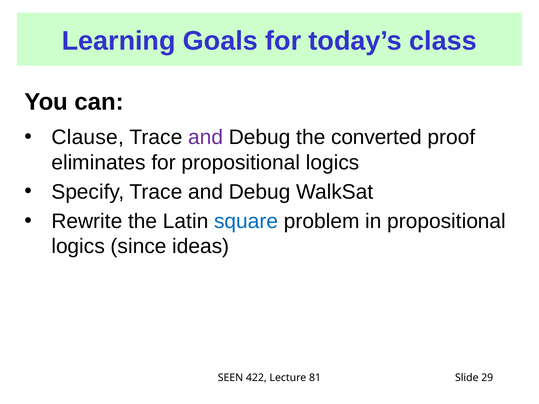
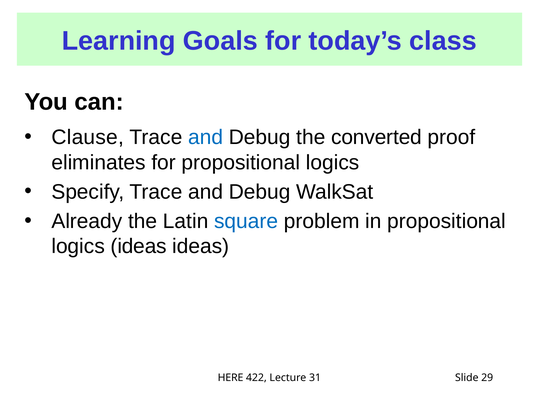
and colour: purple -> blue (206, 137)
Rewrite: Rewrite -> Already (87, 221)
logics since: since -> ideas (139, 247)
SEEN: SEEN -> HERE (231, 378)
81: 81 -> 31 (315, 378)
